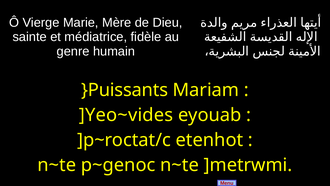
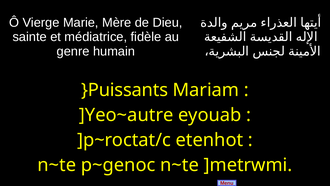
]Yeo~vides: ]Yeo~vides -> ]Yeo~autre (126, 115)
